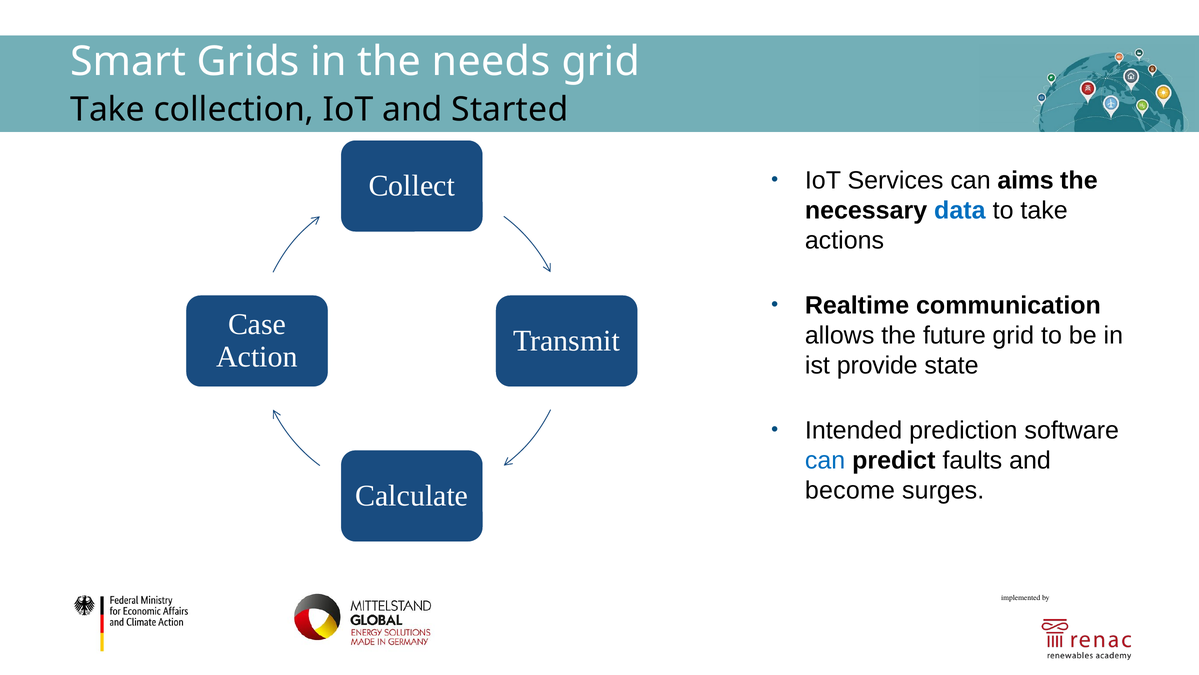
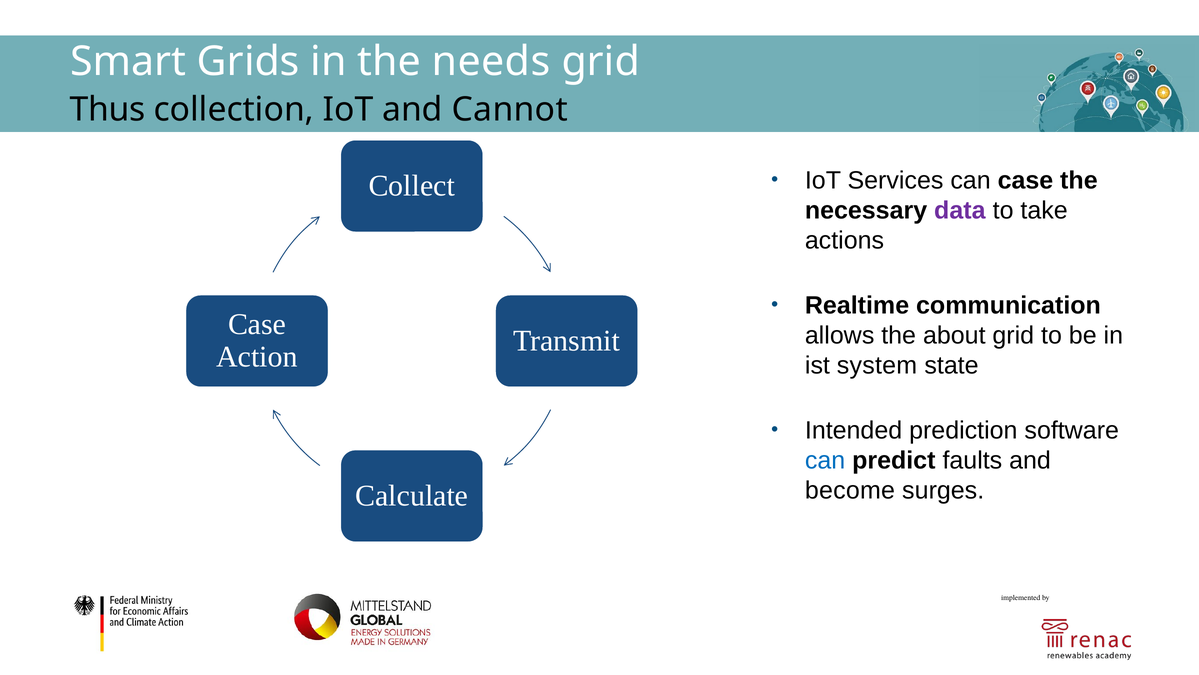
Take: Take -> Thus (108, 109)
Started: Started -> Cannot (510, 109)
can aims: aims -> case (1025, 180)
data colour: blue -> purple (960, 210)
future: future -> about (954, 335)
provide: provide -> system (877, 365)
